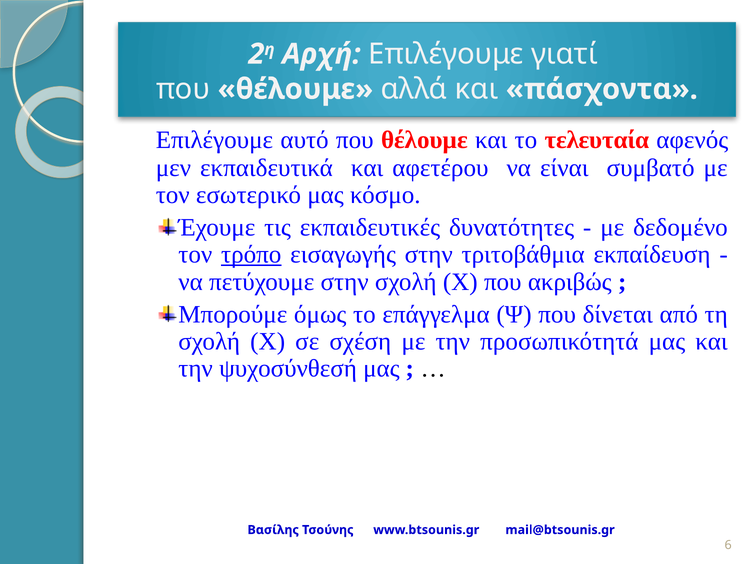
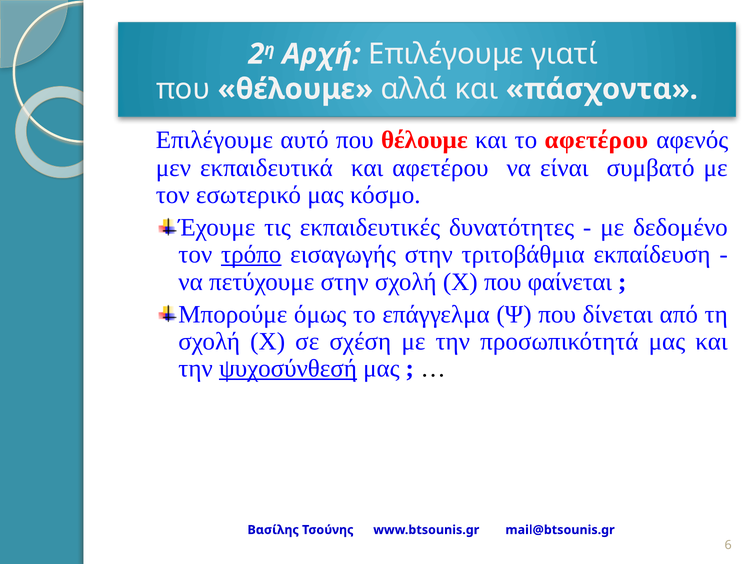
το τελευταία: τελευταία -> αφετέρου (597, 140)
ακριβώς: ακριβώς -> φαίνεται (570, 282)
ψυχοσύνθεσή underline: none -> present (288, 369)
